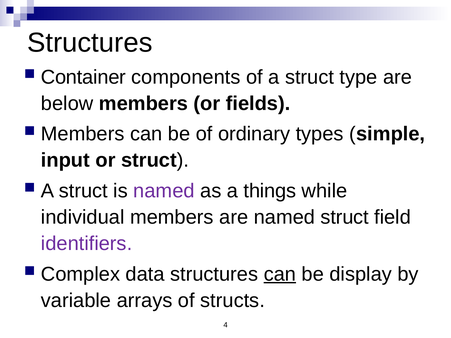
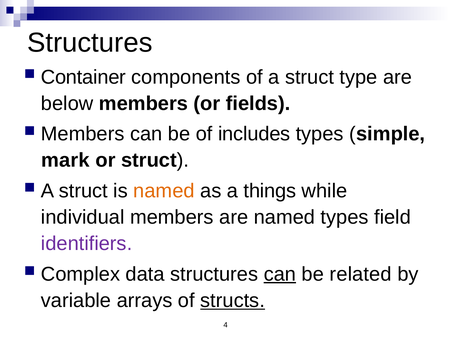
ordinary: ordinary -> includes (254, 134)
input: input -> mark (65, 161)
named colour: purple -> orange (164, 191)
named struct: struct -> types (345, 217)
display: display -> related (361, 274)
structs underline: none -> present (233, 301)
